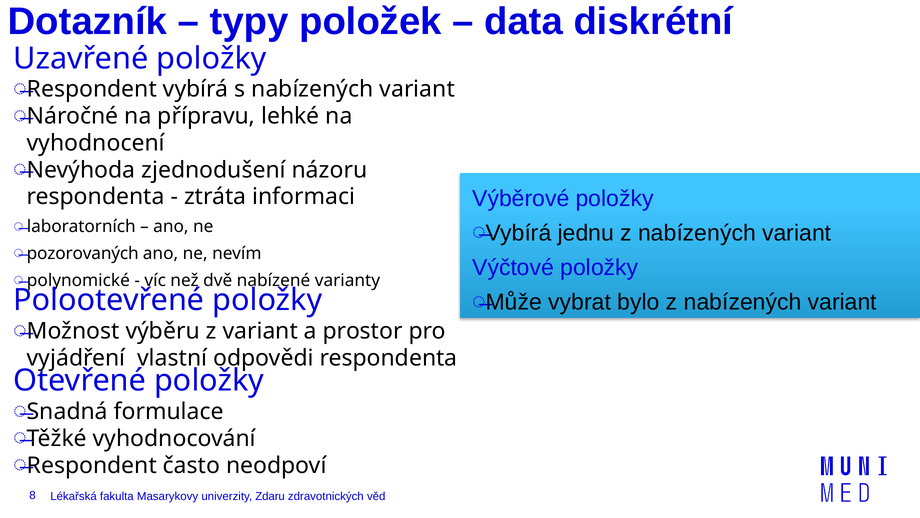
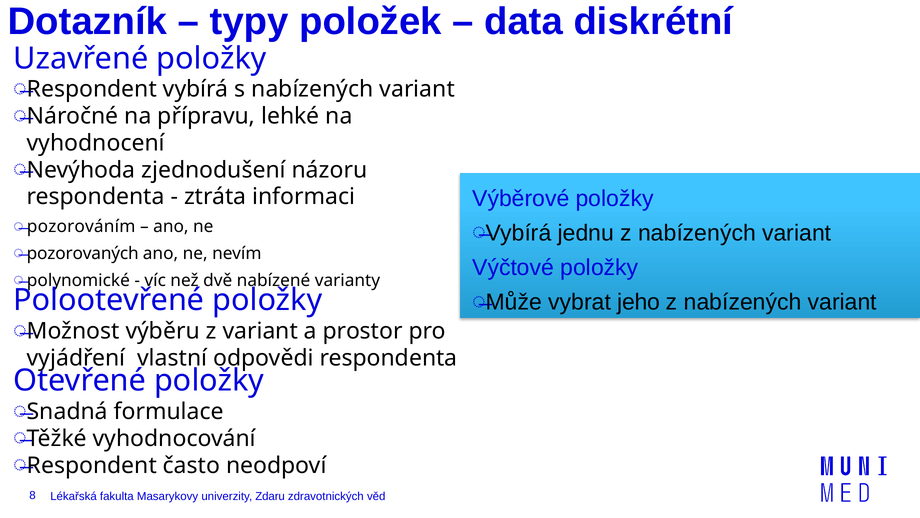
laboratorních: laboratorních -> pozorováním (81, 227)
bylo: bylo -> jeho (639, 302)
